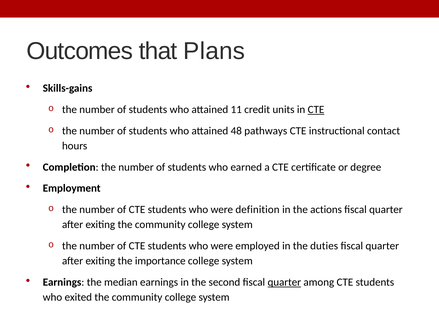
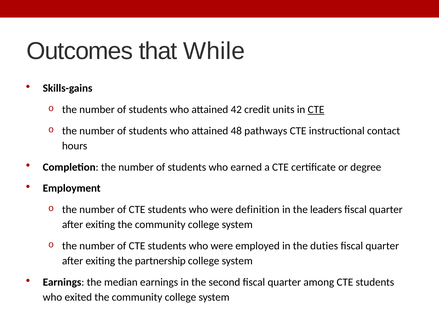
Plans: Plans -> While (214, 51)
11: 11 -> 42 (236, 110)
actions: actions -> leaders (326, 210)
importance: importance -> partnership (160, 261)
quarter underline: present -> none (284, 282)
